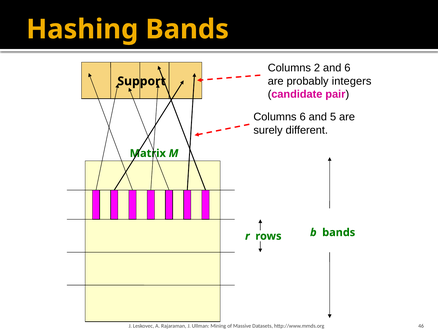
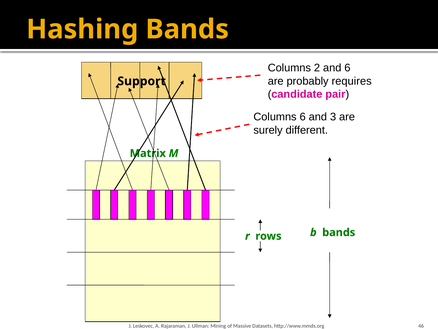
integers: integers -> requires (352, 81)
5: 5 -> 3 (333, 117)
